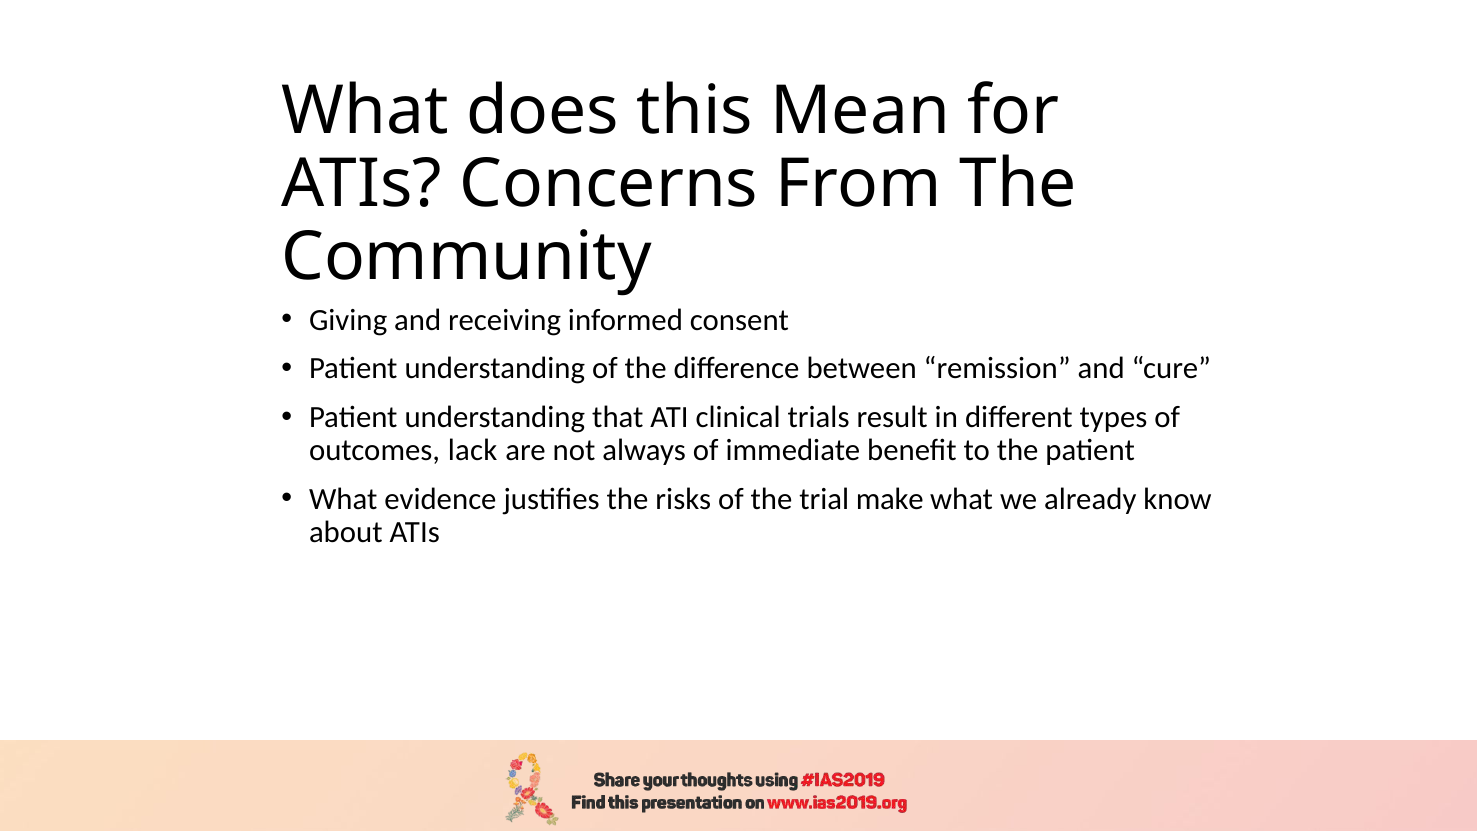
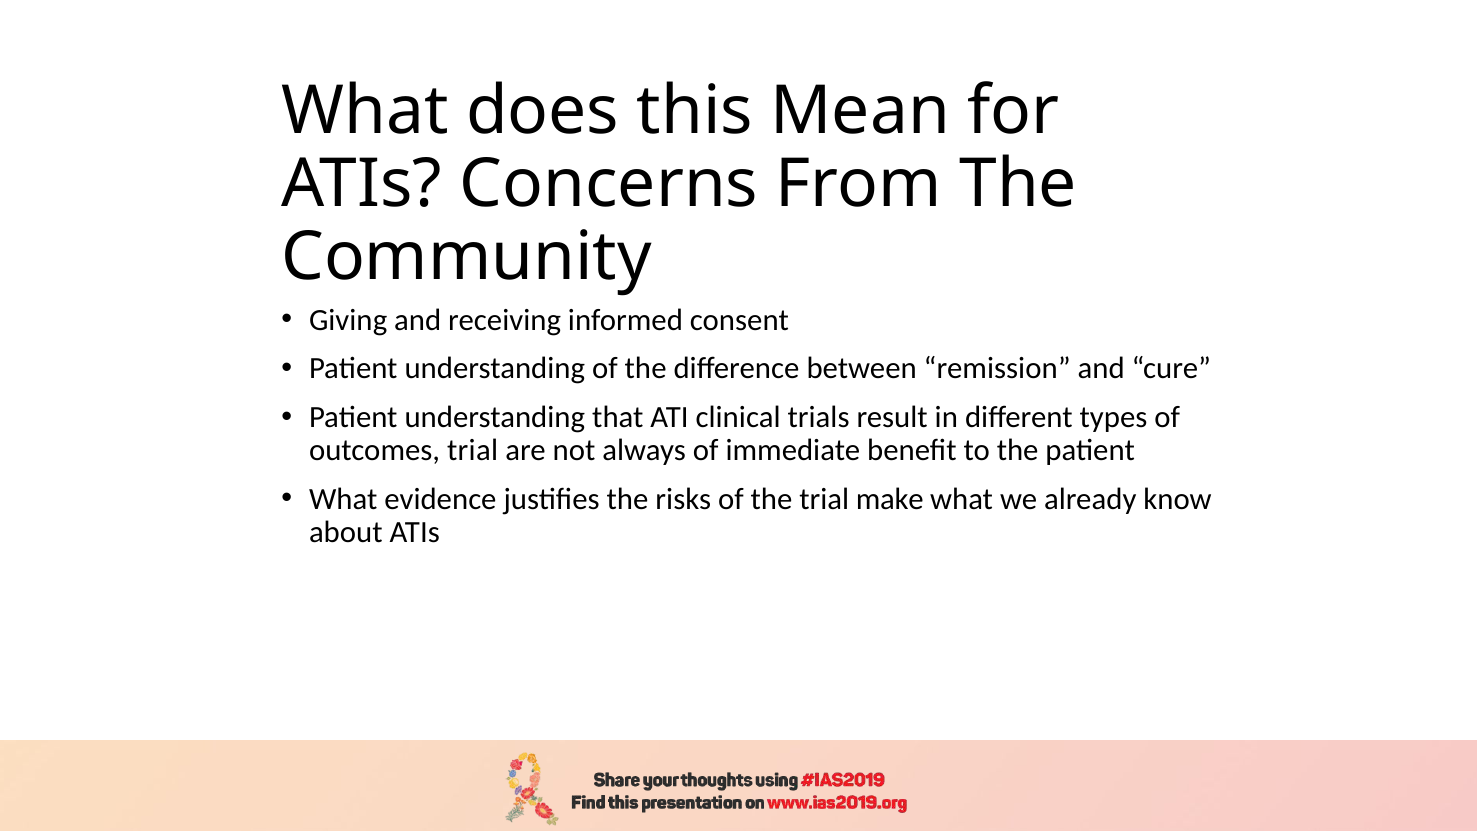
outcomes lack: lack -> trial (473, 450)
